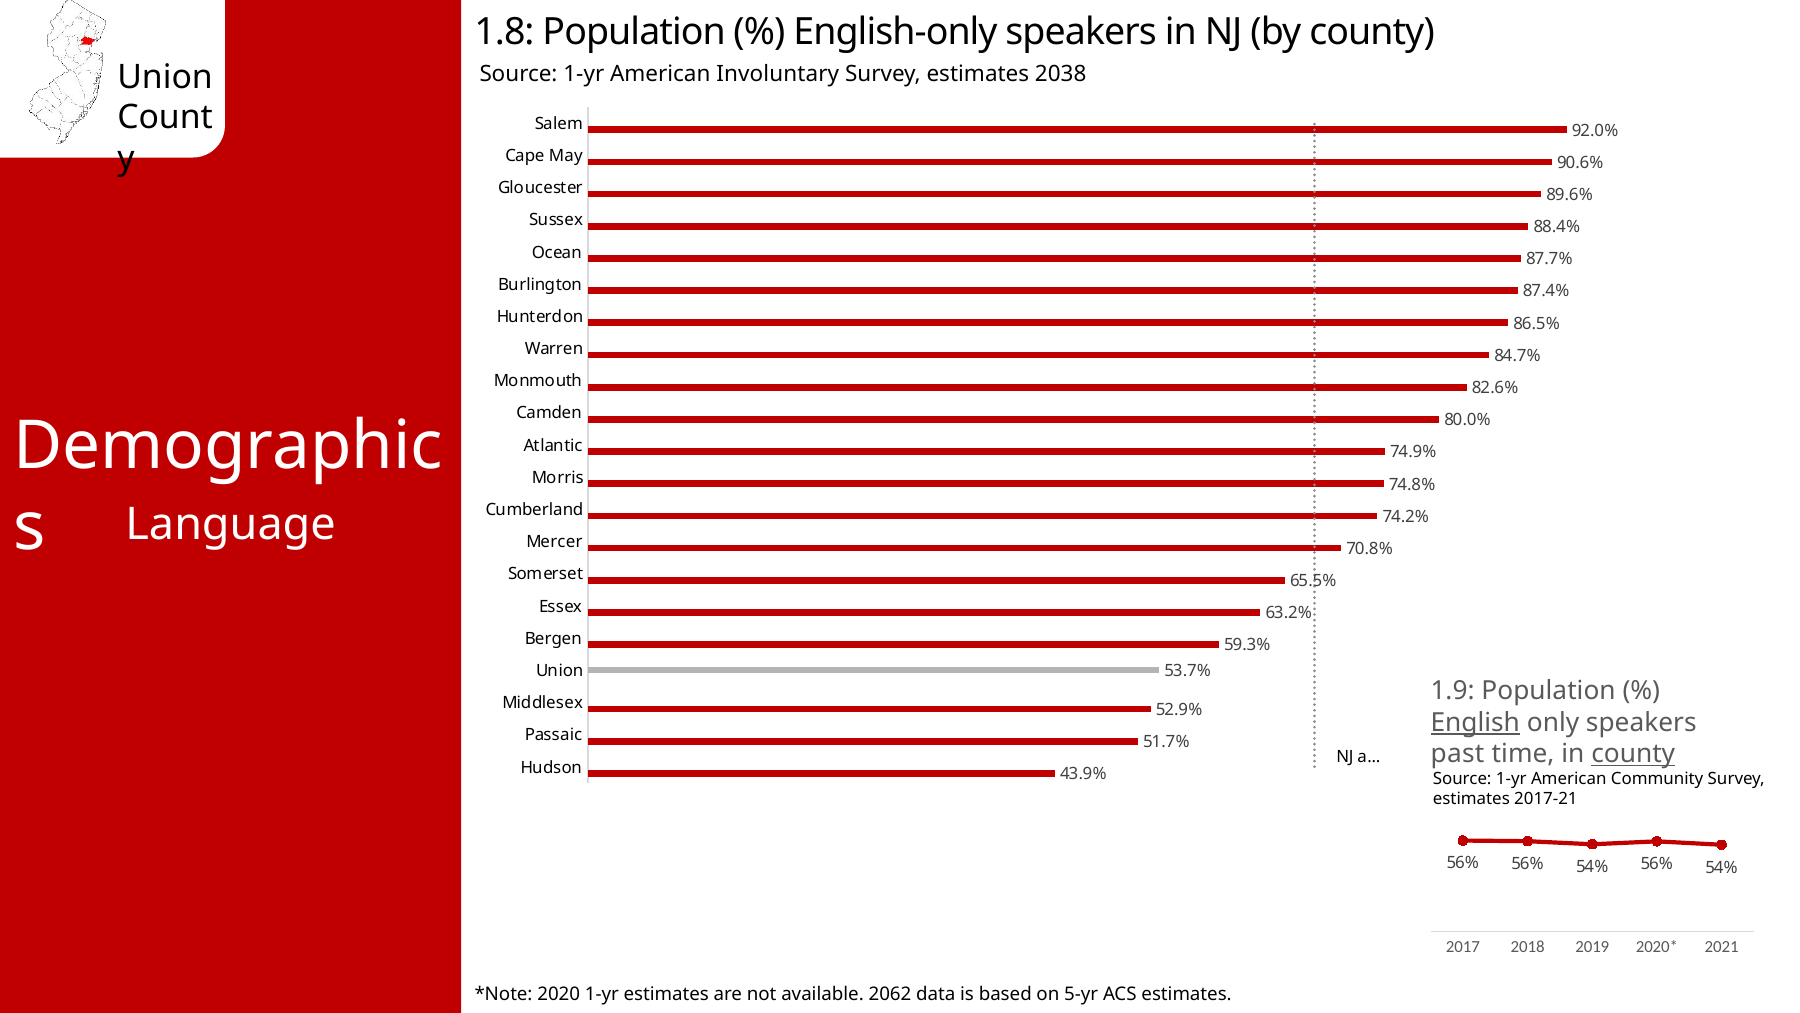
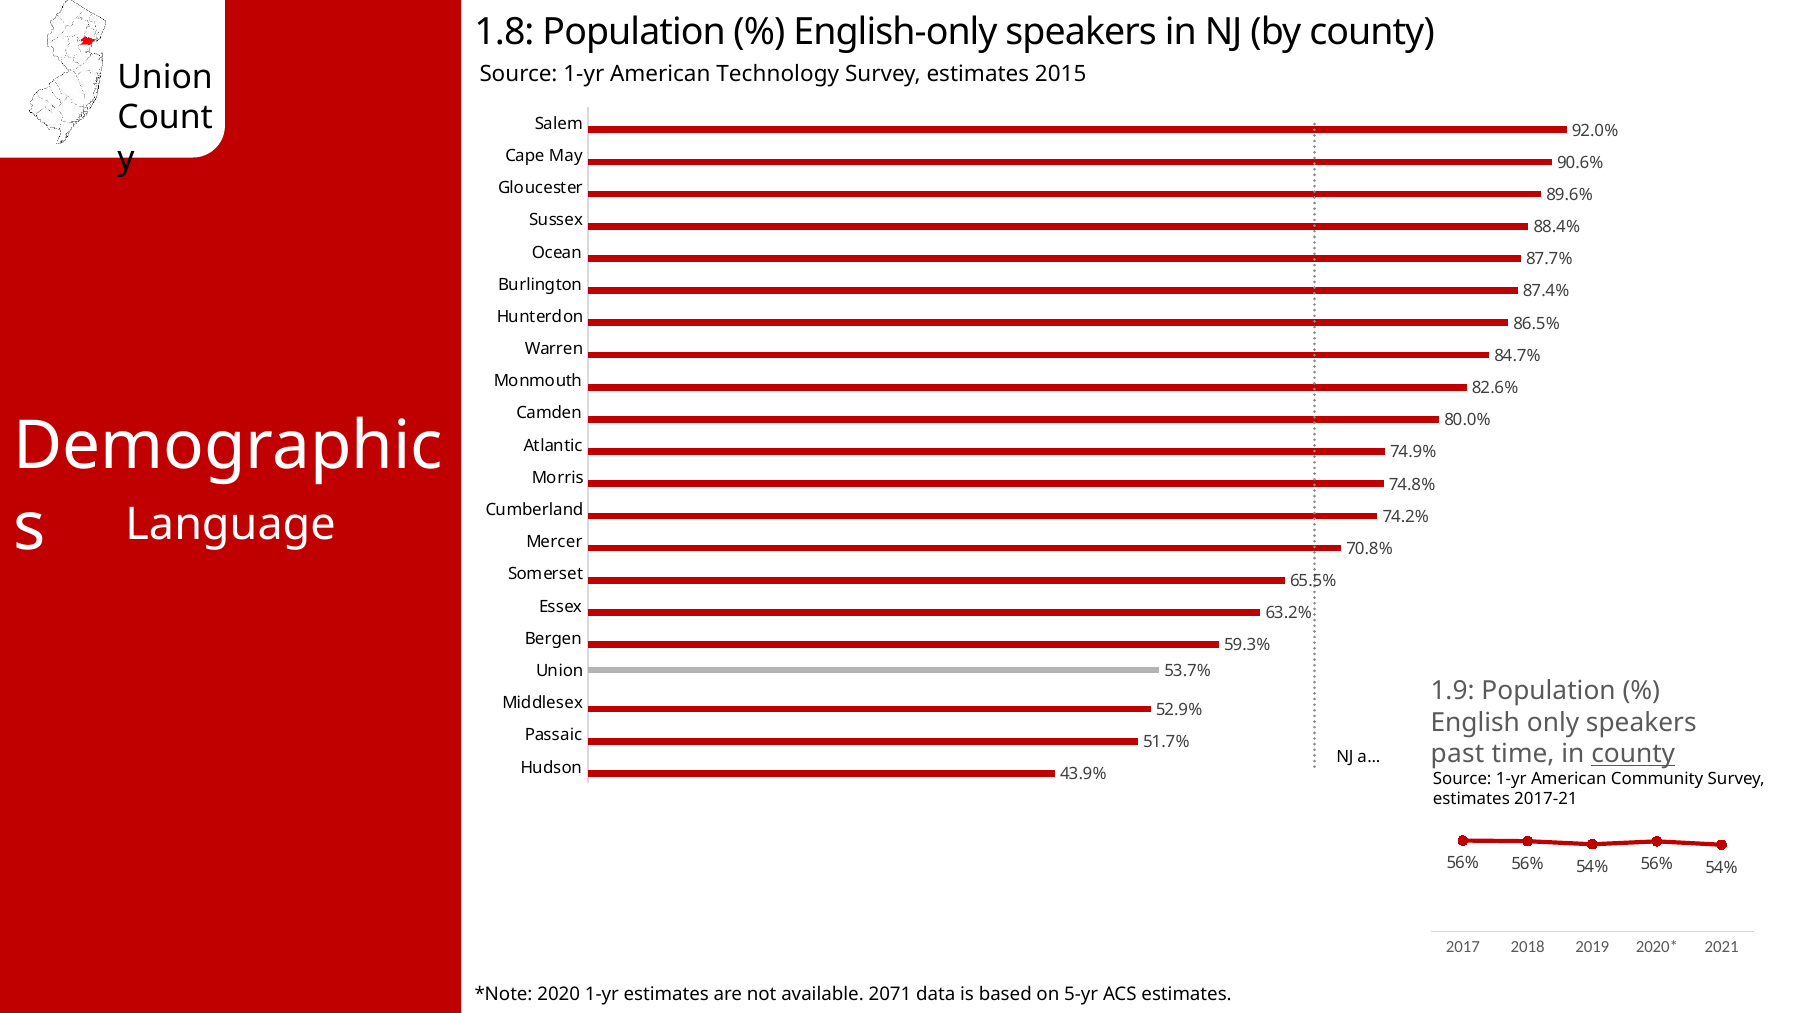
Involuntary: Involuntary -> Technology (778, 74)
2038: 2038 -> 2015 (1061, 74)
English underline: present -> none (1475, 722)
2062: 2062 -> 2071 (890, 994)
